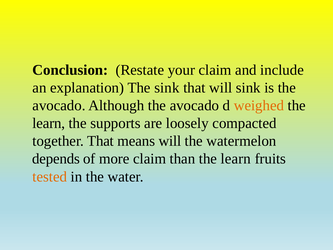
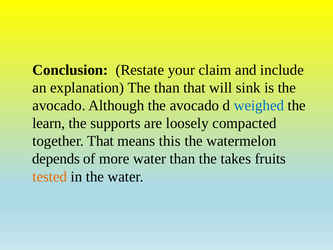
The sink: sink -> than (167, 88)
weighed colour: orange -> blue (259, 105)
means will: will -> this (170, 141)
more claim: claim -> water (150, 159)
than the learn: learn -> takes (236, 159)
